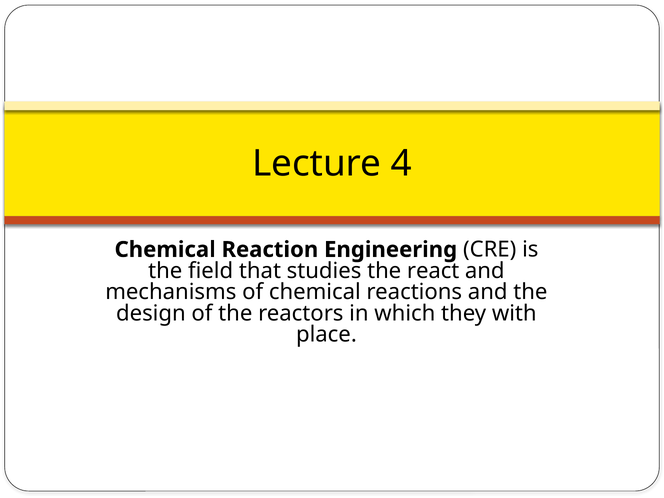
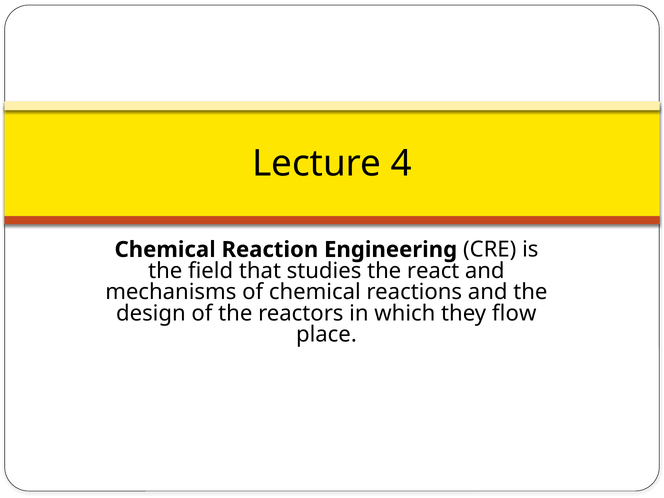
with: with -> flow (514, 313)
